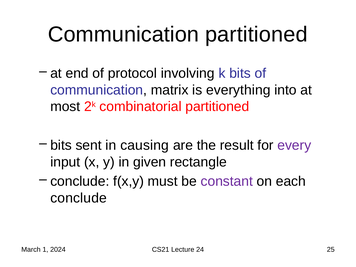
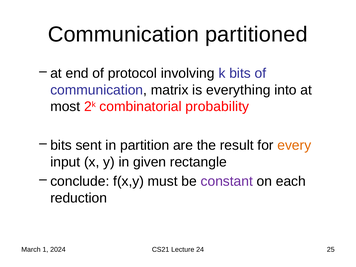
combinatorial partitioned: partitioned -> probability (217, 107)
causing: causing -> partition (145, 145)
every colour: purple -> orange (294, 145)
conclude: conclude -> reduction (79, 198)
